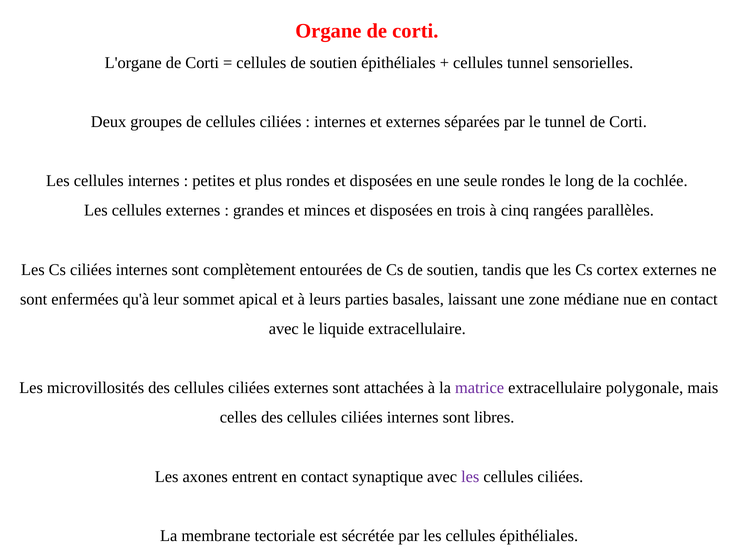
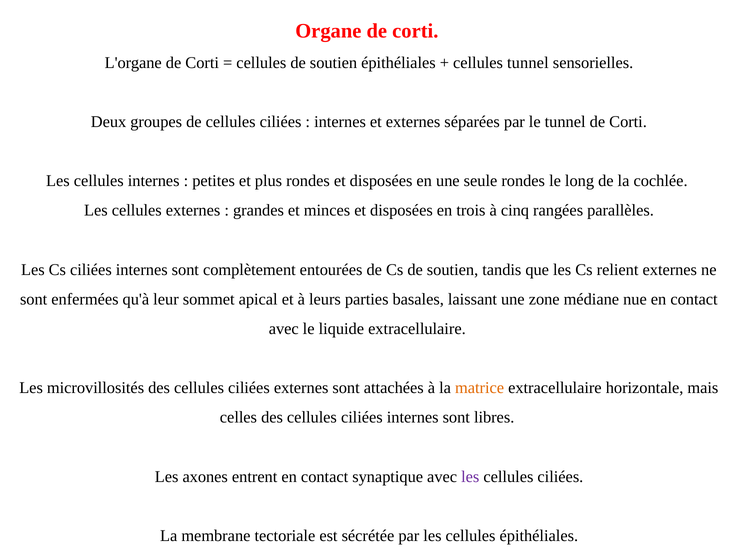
cortex: cortex -> relient (618, 269)
matrice colour: purple -> orange (480, 387)
polygonale: polygonale -> horizontale (645, 387)
